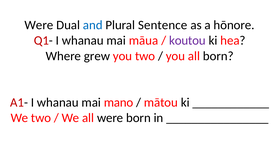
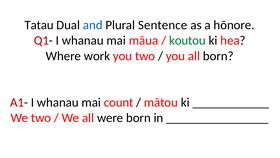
Were: Were -> Tatau (39, 25)
koutou colour: purple -> green (187, 40)
grew: grew -> work (97, 56)
mano: mano -> count (119, 102)
